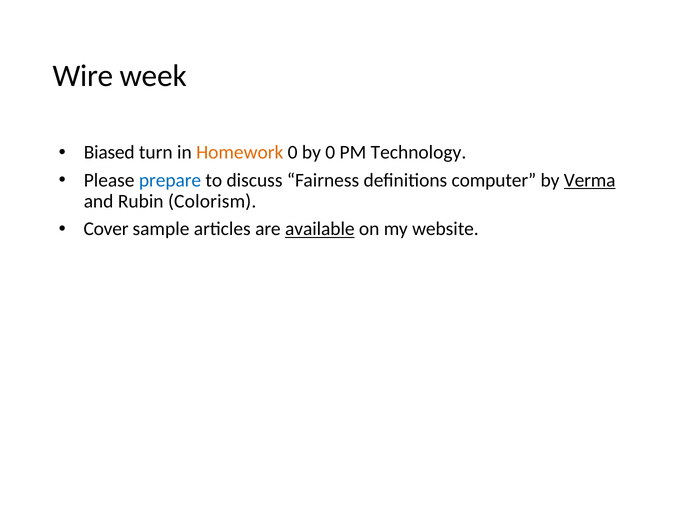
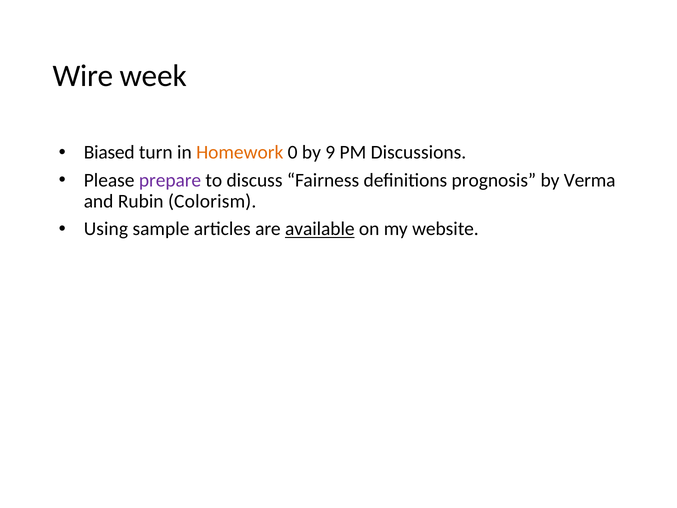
by 0: 0 -> 9 (330, 152)
Technology: Technology -> Discussions (418, 152)
prepare colour: blue -> purple (170, 180)
computer: computer -> prognosis (494, 180)
Verma underline: present -> none (590, 180)
Cover: Cover -> Using (106, 229)
